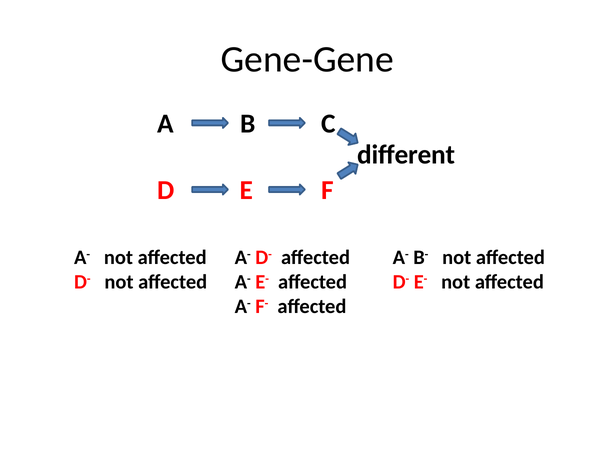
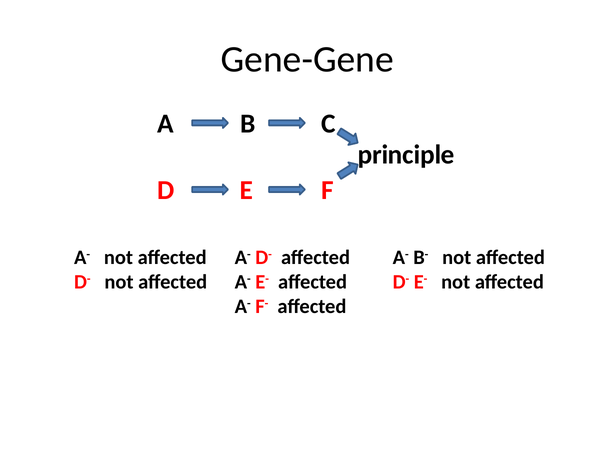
different: different -> principle (406, 155)
